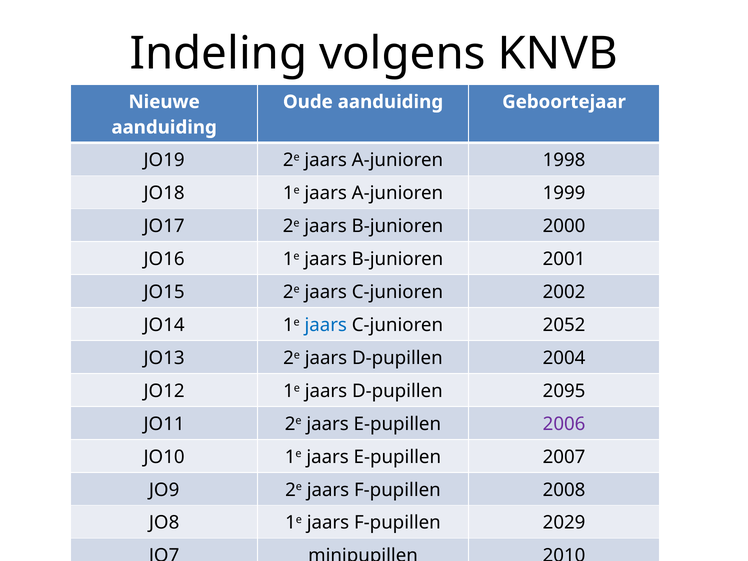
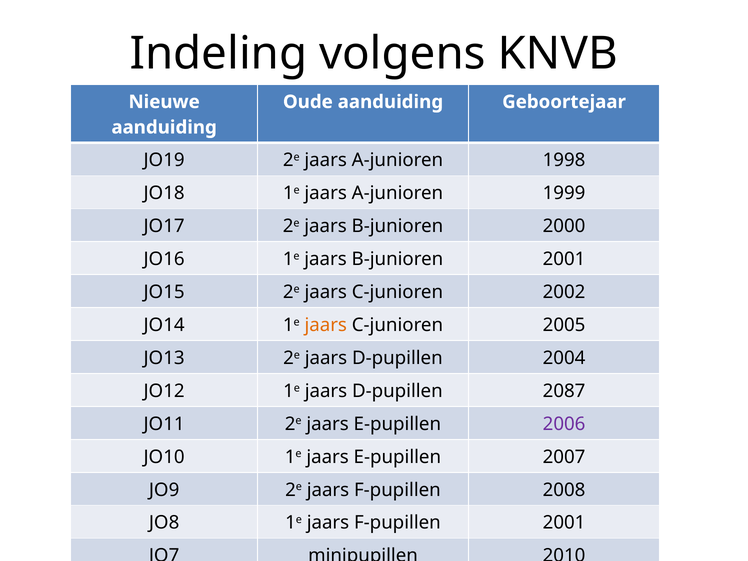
jaars colour: blue -> orange (326, 325)
2052: 2052 -> 2005 (564, 325)
2095: 2095 -> 2087 (564, 391)
F-pupillen 2029: 2029 -> 2001 (564, 523)
